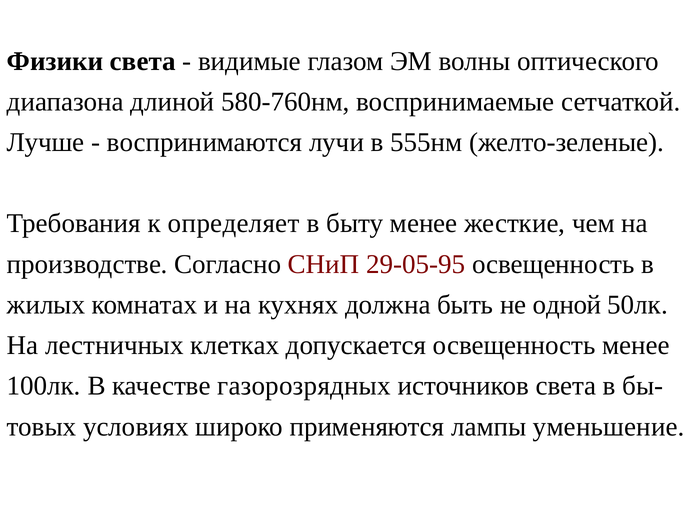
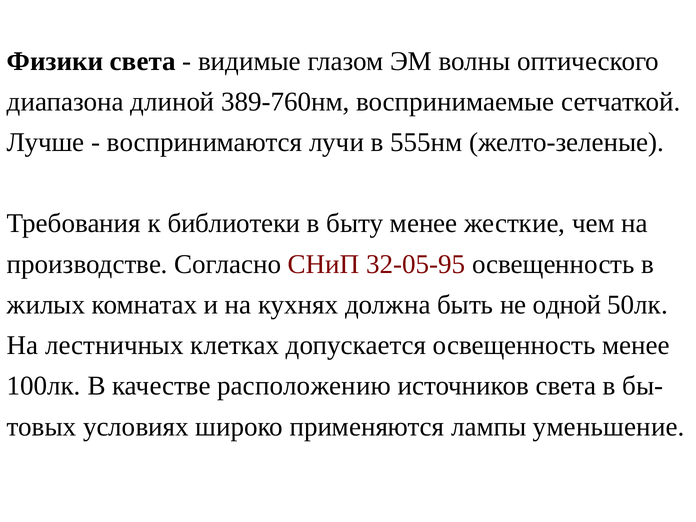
580-760нм: 580-760нм -> 389-760нм (285, 102)
определяет: определяет -> библиотеки (234, 224)
29-05-95: 29-05-95 -> 32-05-95 (416, 264)
газорозрядных: газорозрядных -> расположению (304, 386)
